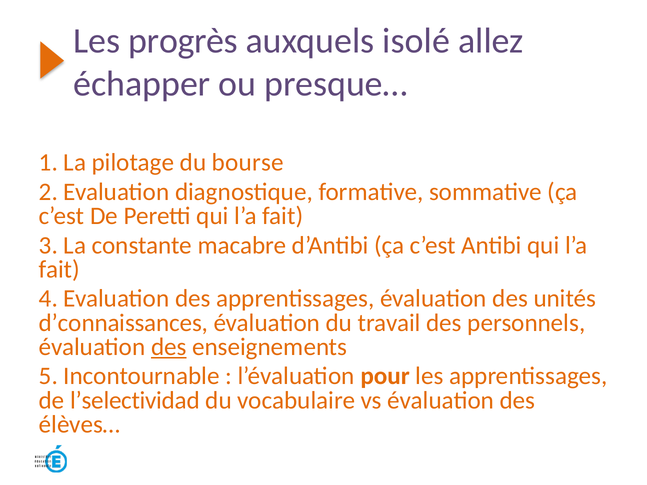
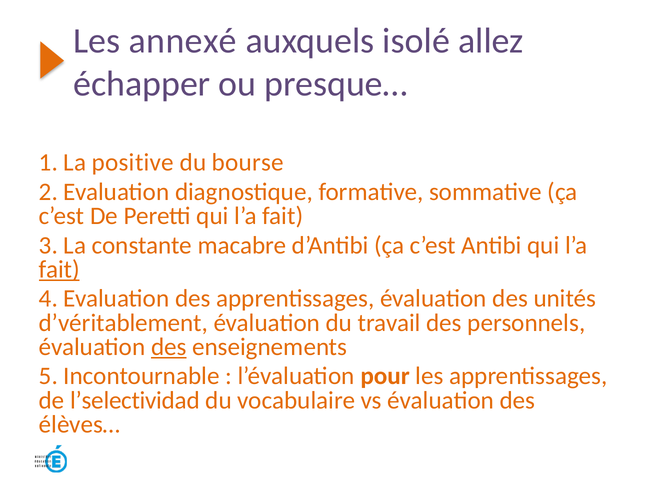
progrès: progrès -> annexé (183, 41)
pilotage: pilotage -> positive (133, 163)
fait underline: none -> present (59, 270)
d’connaissances: d’connaissances -> d’véritablement (123, 323)
